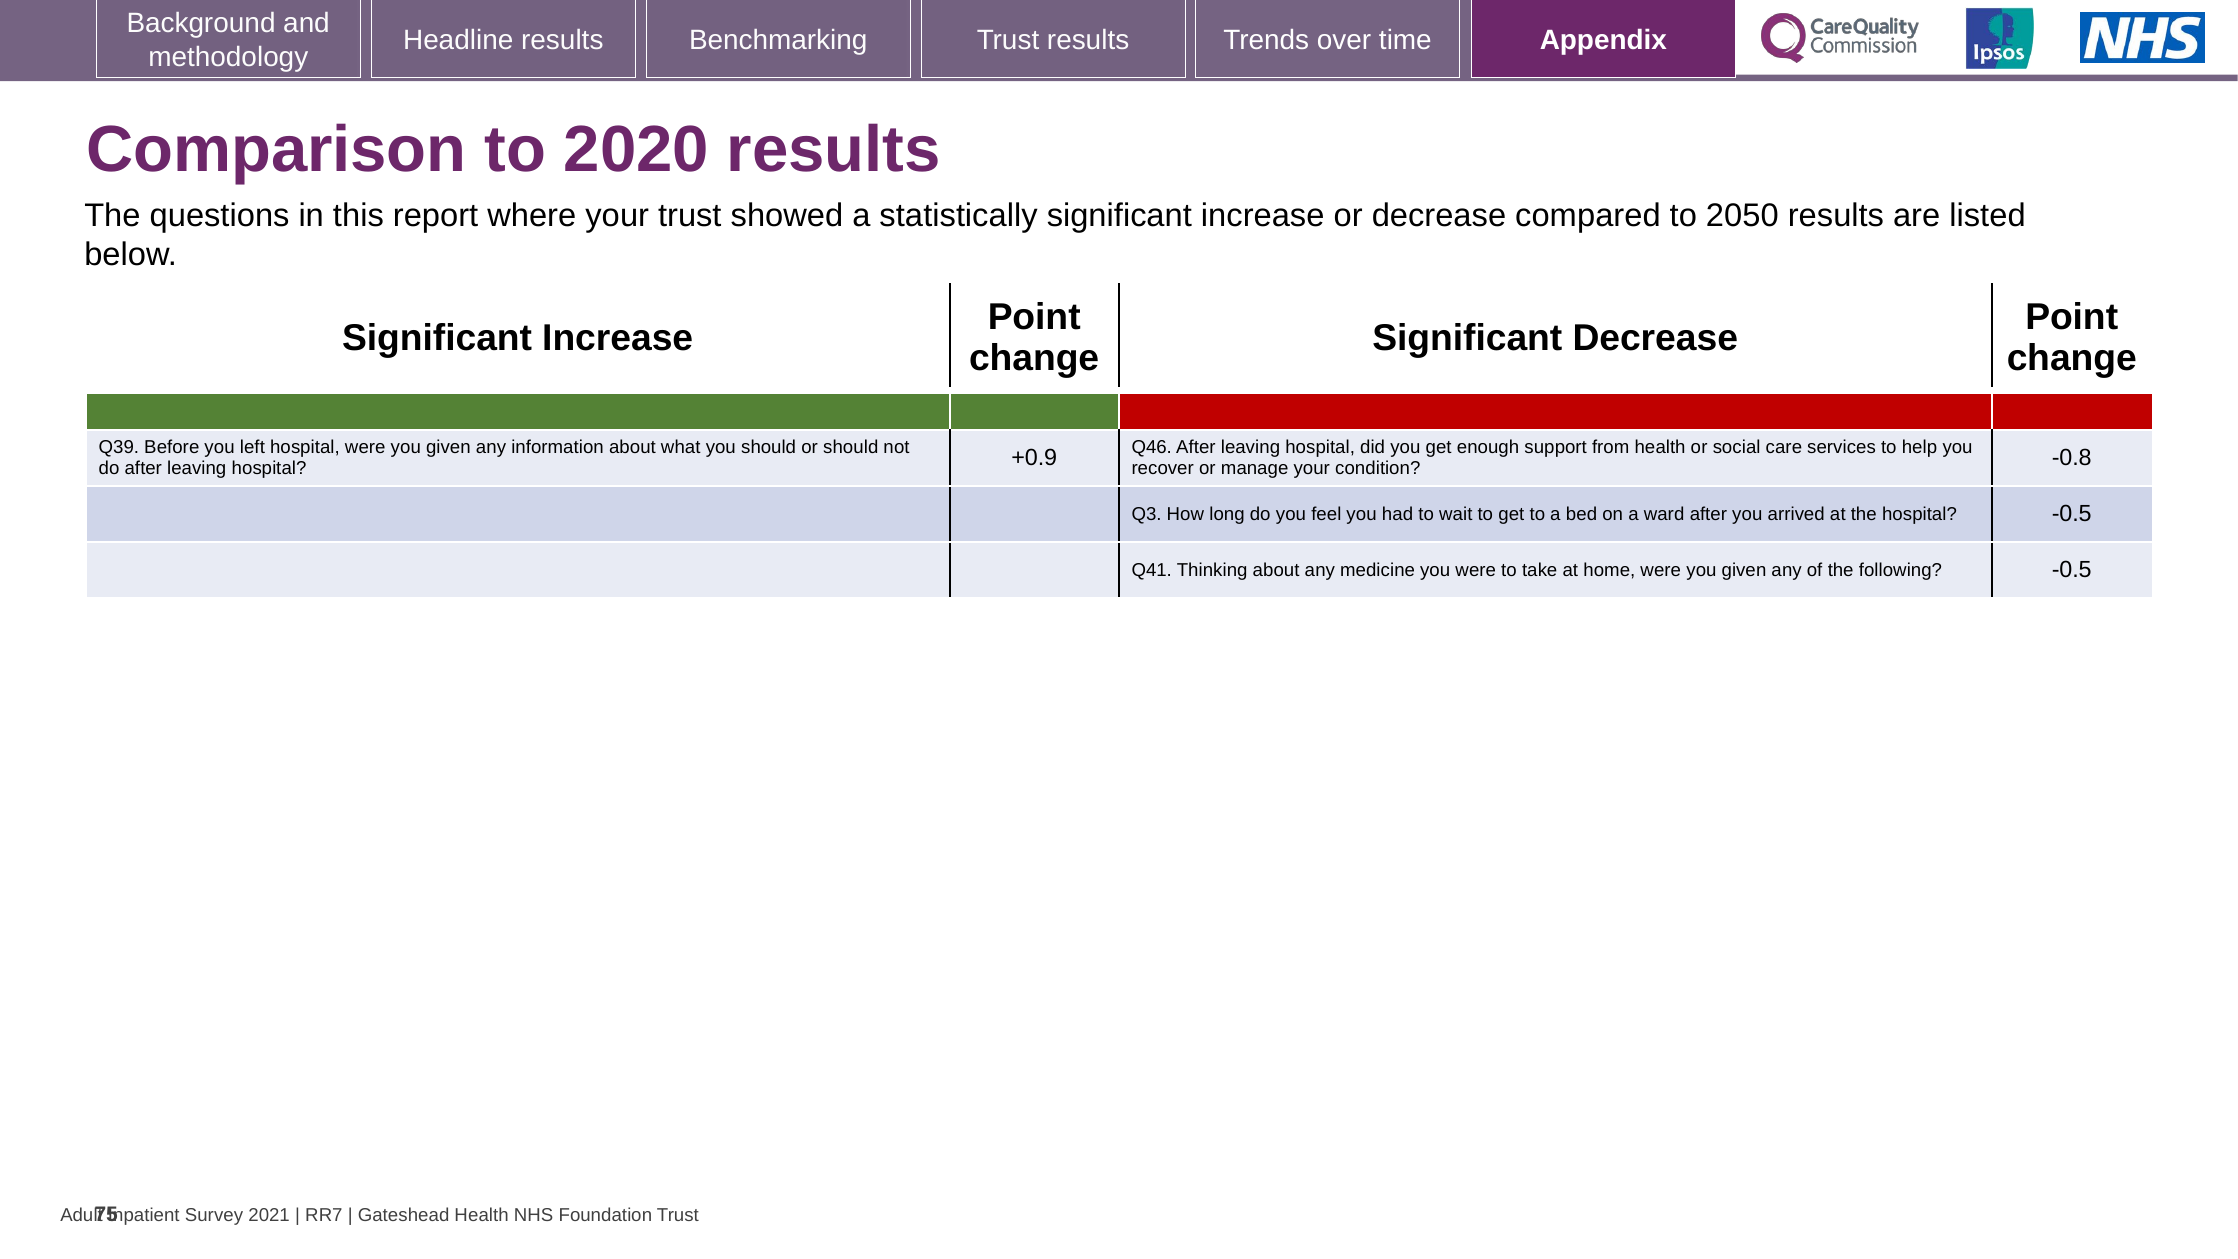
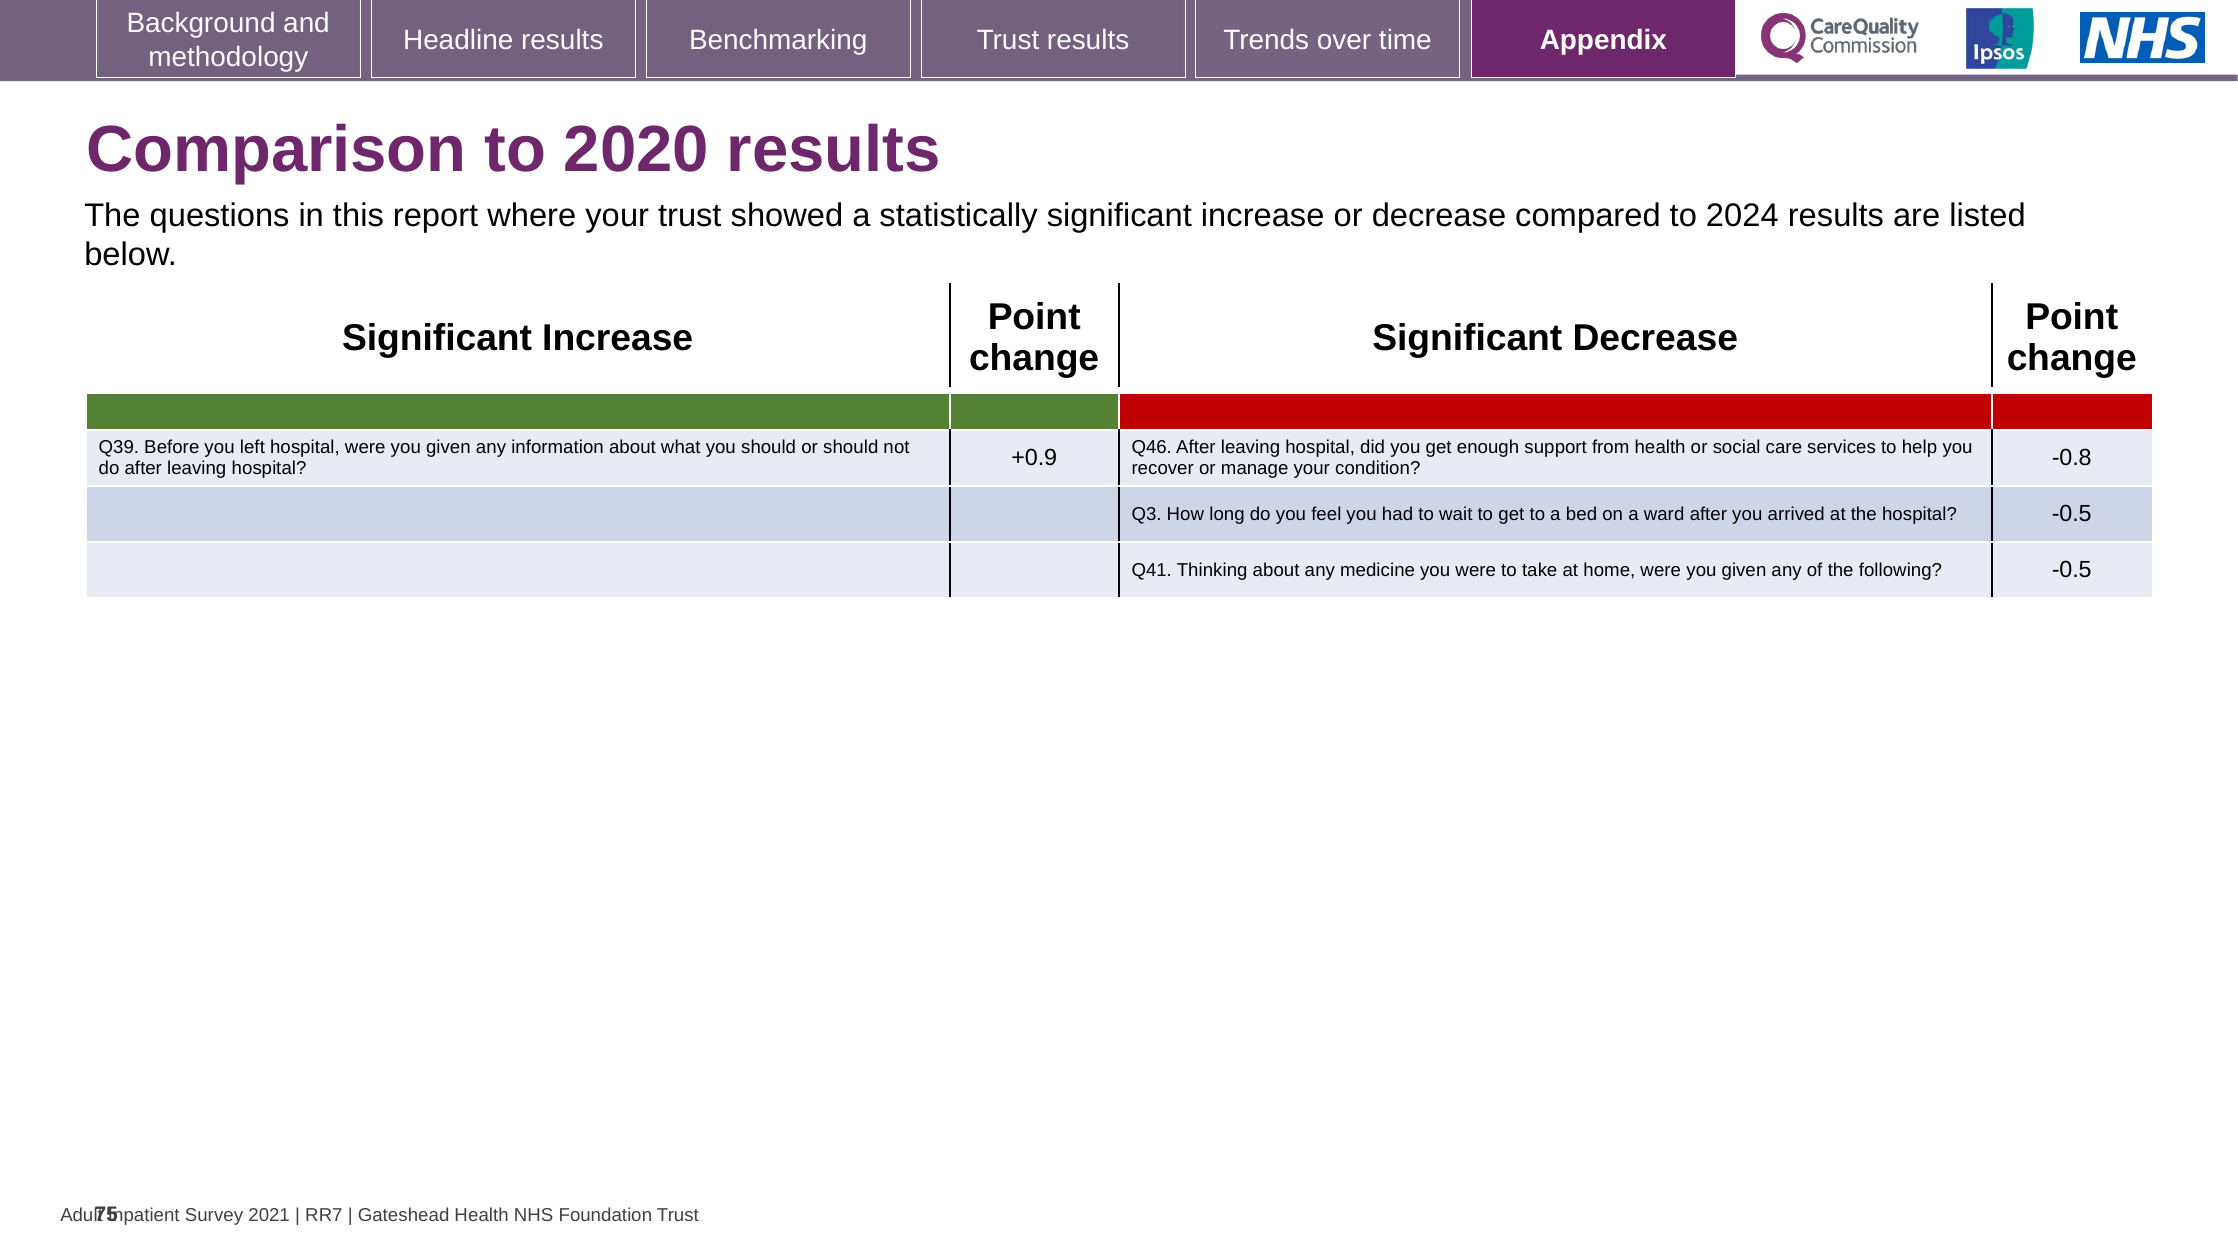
2050: 2050 -> 2024 (1742, 216)
